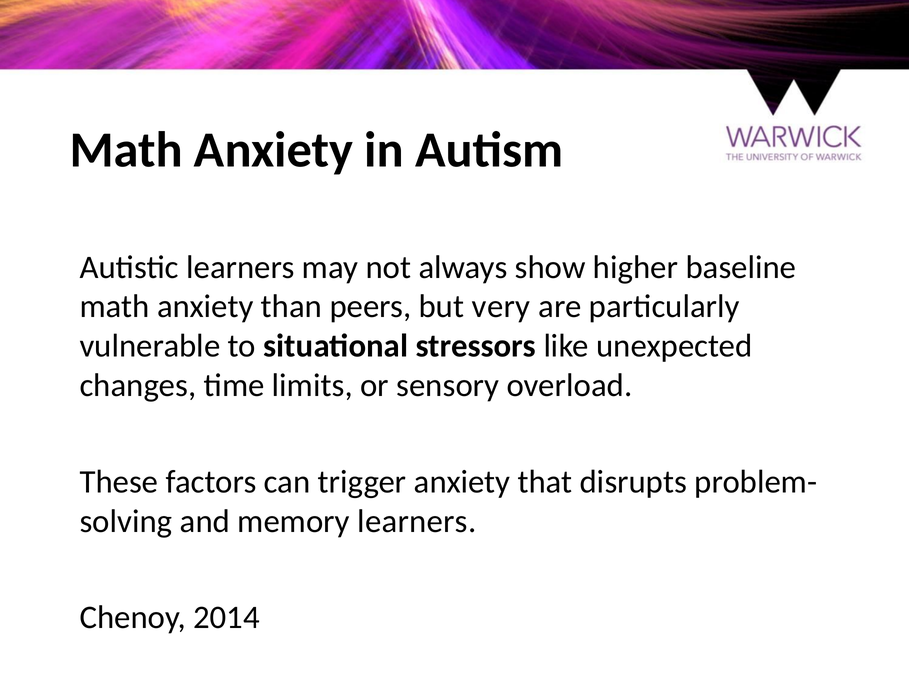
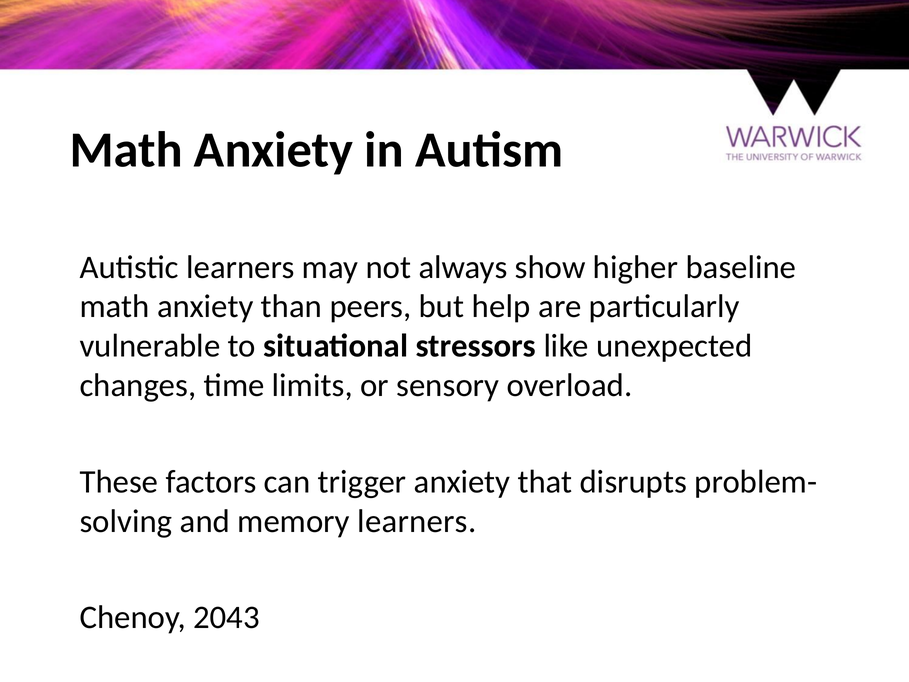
very: very -> help (501, 306)
2014: 2014 -> 2043 (226, 617)
